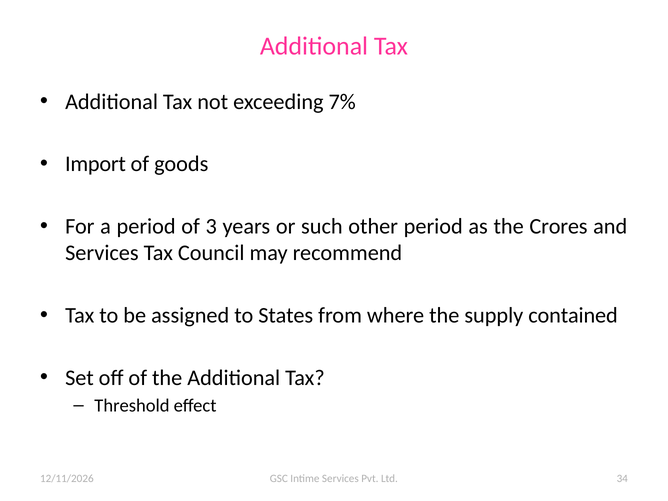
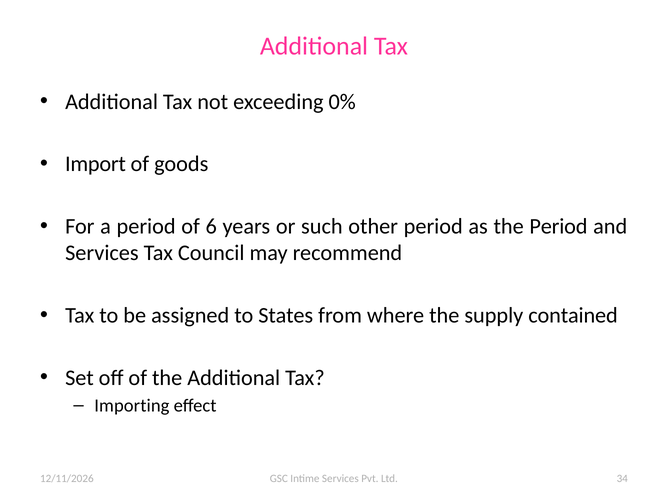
7%: 7% -> 0% (342, 102)
3: 3 -> 6 (211, 226)
the Crores: Crores -> Period (558, 226)
Threshold: Threshold -> Importing (132, 406)
